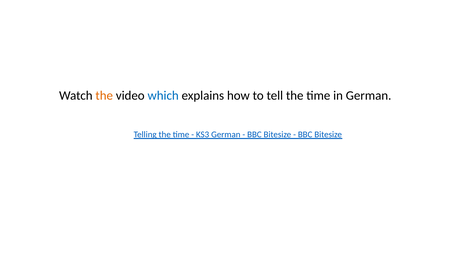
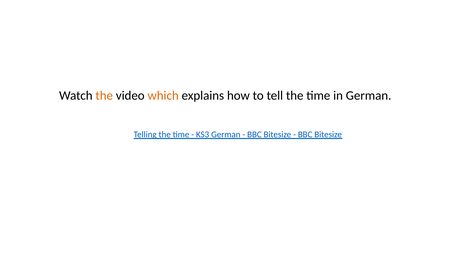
which colour: blue -> orange (163, 96)
